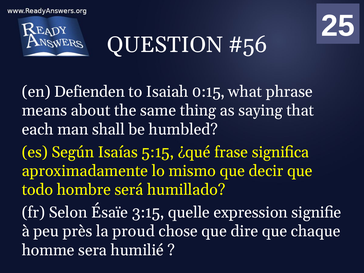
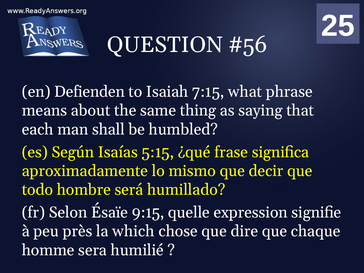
0:15: 0:15 -> 7:15 (208, 92)
3:15: 3:15 -> 9:15 (148, 212)
proud: proud -> which (134, 231)
